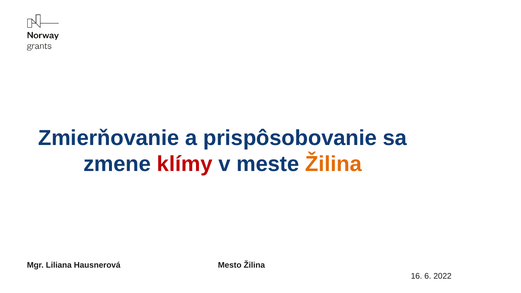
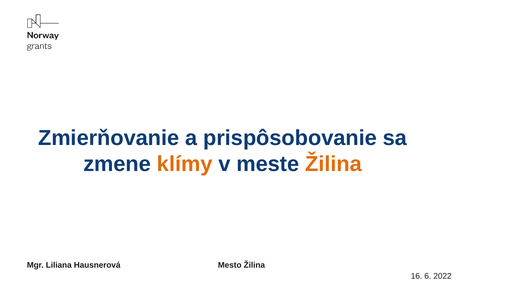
klímy colour: red -> orange (185, 164)
